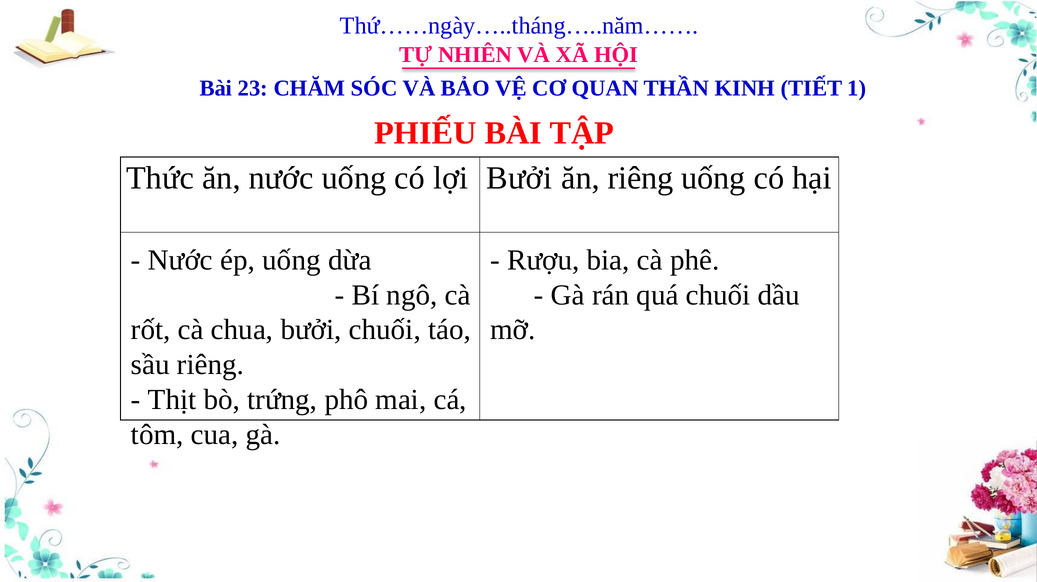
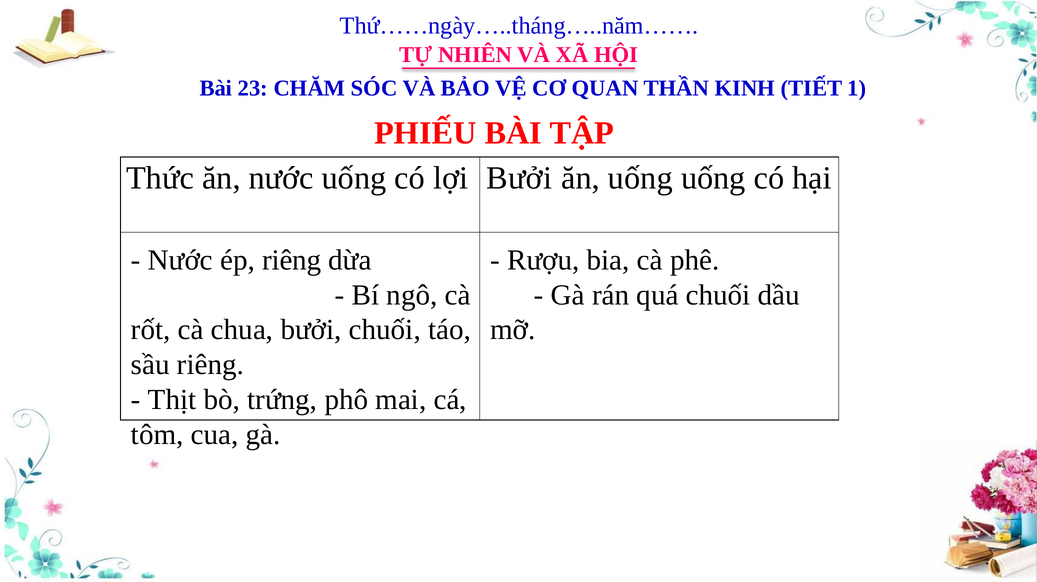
ăn riêng: riêng -> uống (640, 178)
ép uống: uống -> riêng (292, 260)
